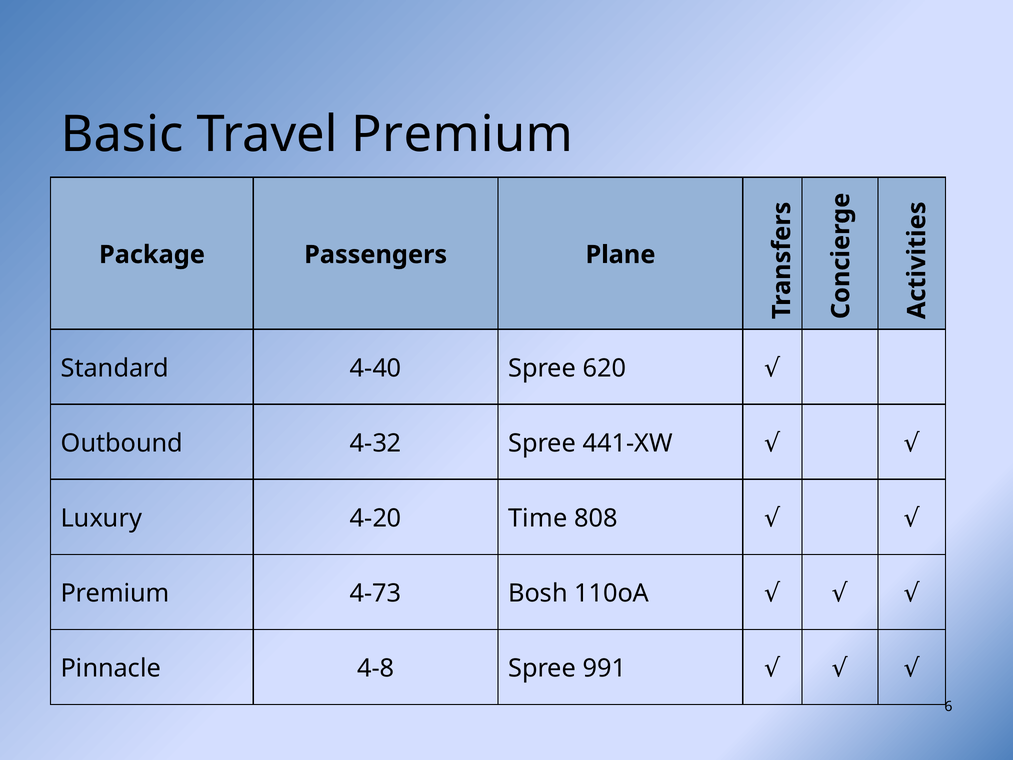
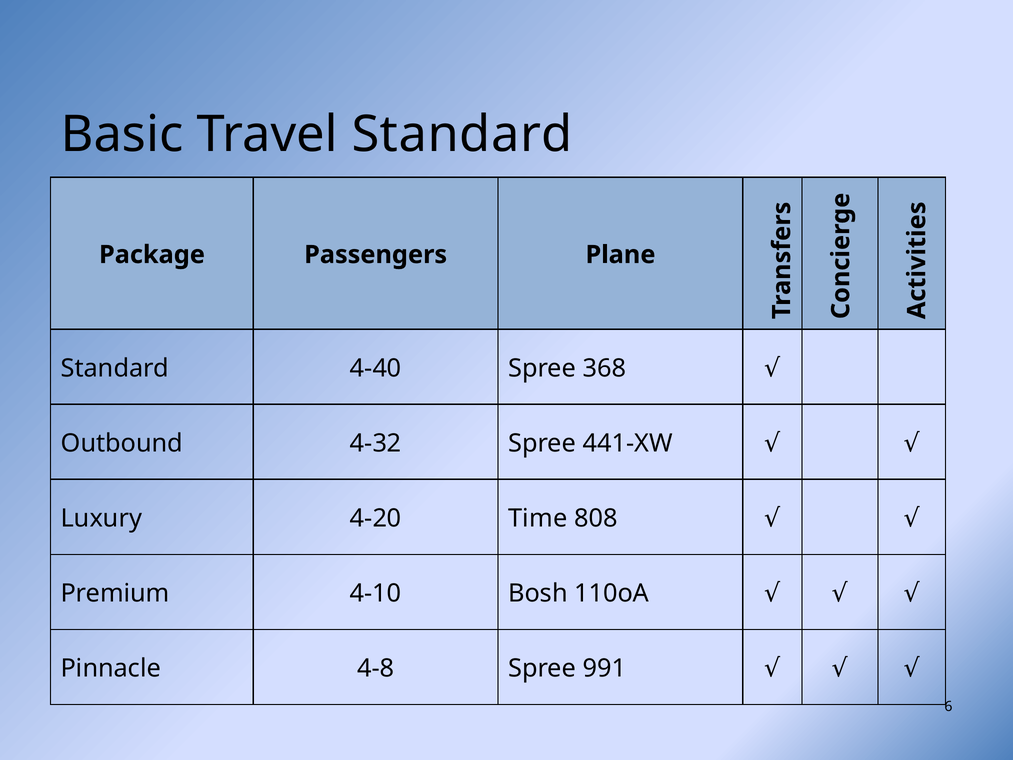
Travel Premium: Premium -> Standard (462, 135)
620: 620 -> 368 (604, 368)
4-73: 4-73 -> 4-10 (376, 593)
